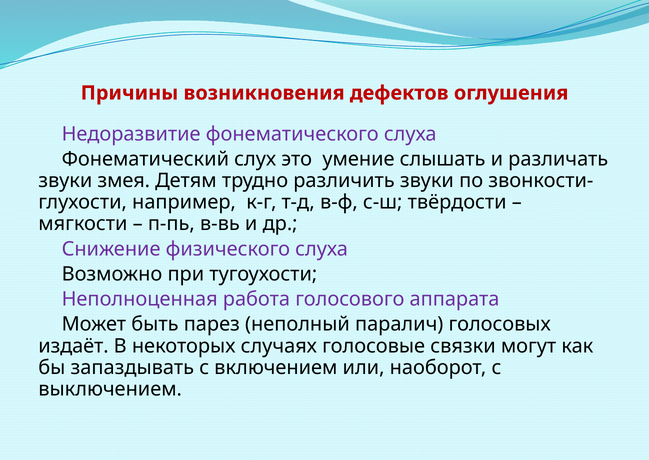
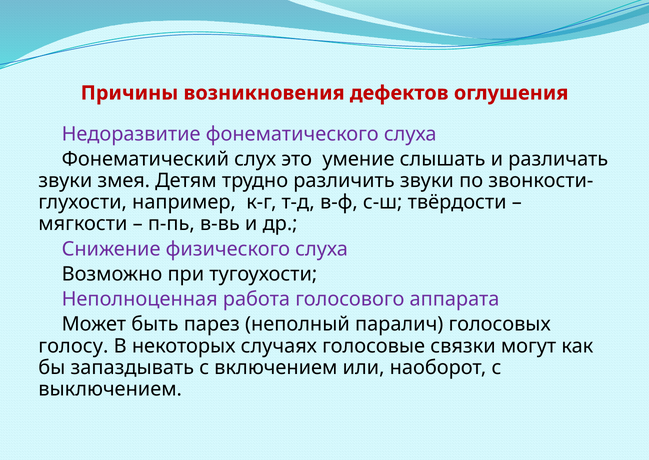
издаёт: издаёт -> голосу (73, 346)
